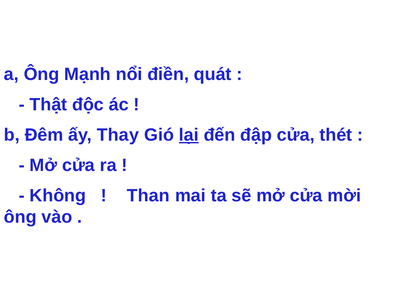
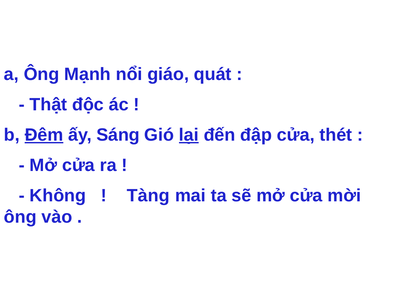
điền: điền -> giáo (168, 74)
Đêm underline: none -> present (44, 135)
Thay: Thay -> Sáng (118, 135)
Than: Than -> Tàng (148, 195)
